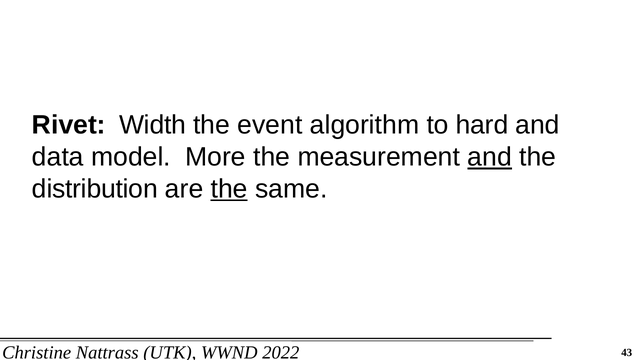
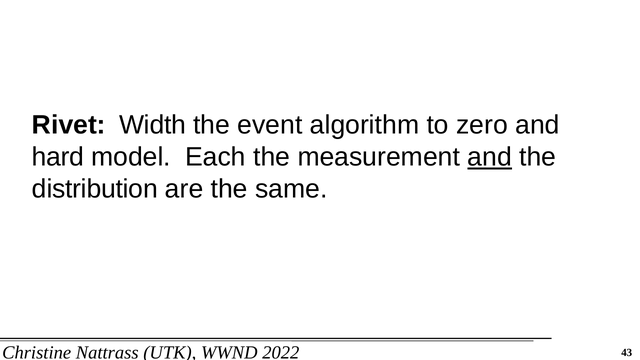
hard: hard -> zero (482, 125)
data: data -> hard (58, 157)
More: More -> Each (215, 157)
the underline: present -> none (229, 189)
